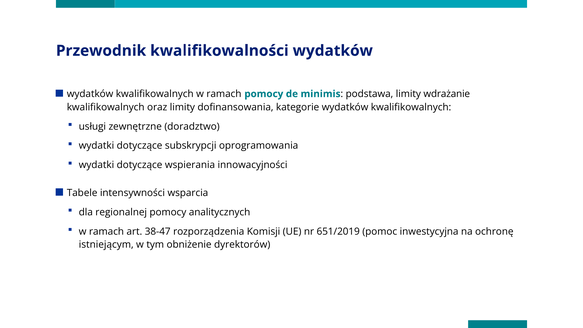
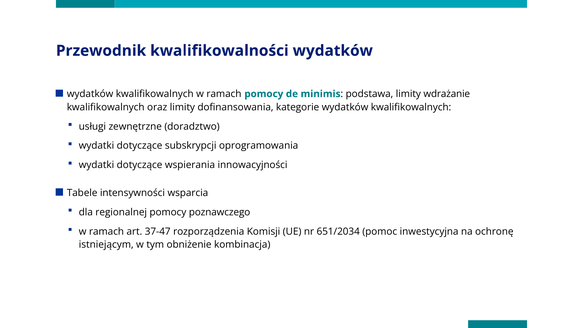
analitycznych: analitycznych -> poznawczego (220, 212)
38-47: 38-47 -> 37-47 (158, 231)
651/2019: 651/2019 -> 651/2034 (338, 231)
dyrektorów: dyrektorów -> kombinacja (242, 245)
